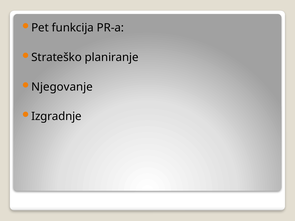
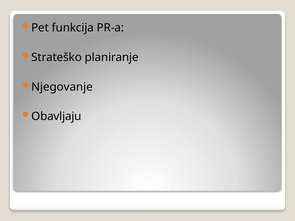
Izgradnje: Izgradnje -> Obavljaju (56, 117)
